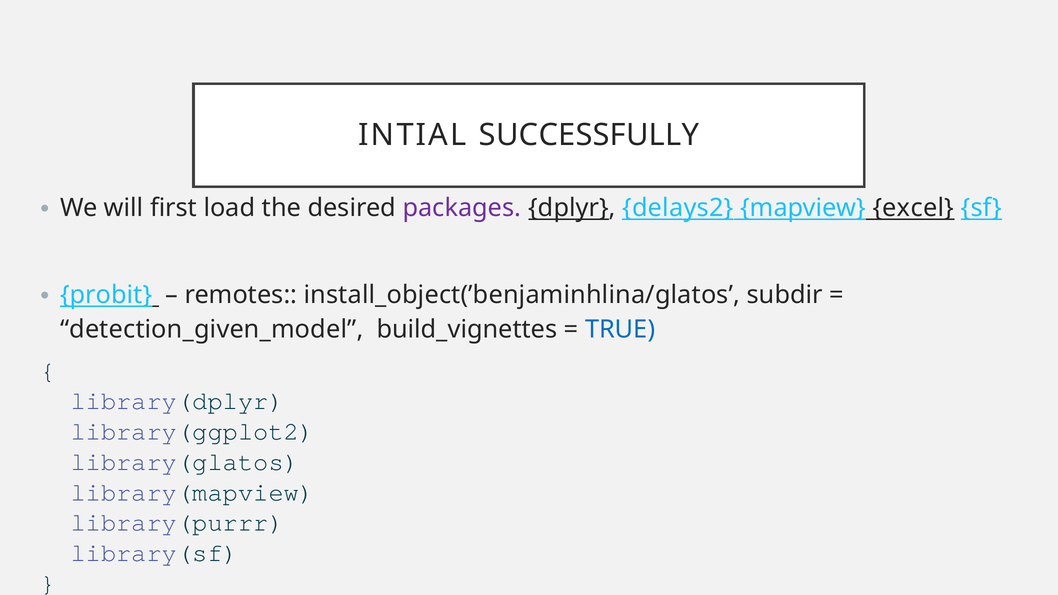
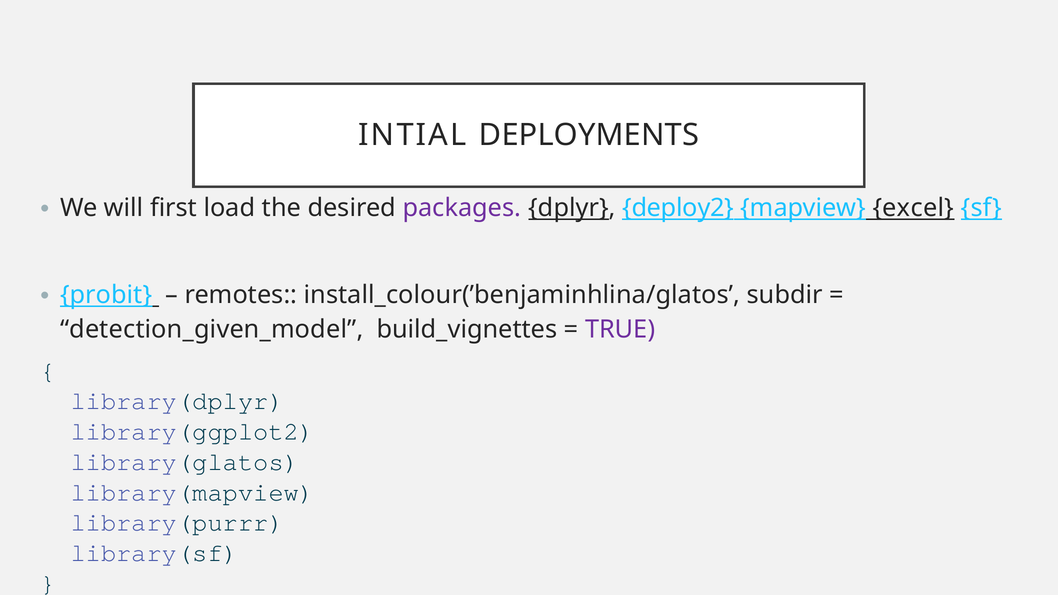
SUCCESSFULLY: SUCCESSFULLY -> DEPLOYMENTS (589, 135)
delays2: delays2 -> deploy2 (678, 208)
install_object(’benjaminhlina/glatos: install_object(’benjaminhlina/glatos -> install_colour(’benjaminhlina/glatos (522, 295)
TRUE colour: blue -> purple (620, 329)
